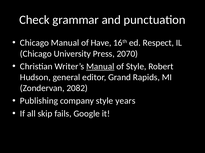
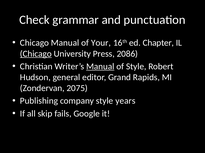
Have: Have -> Your (101, 43)
Respect: Respect -> Chapter (158, 43)
Chicago underline: none -> present (36, 54)
2070: 2070 -> 2086 (127, 54)
2082: 2082 -> 2075 (77, 89)
